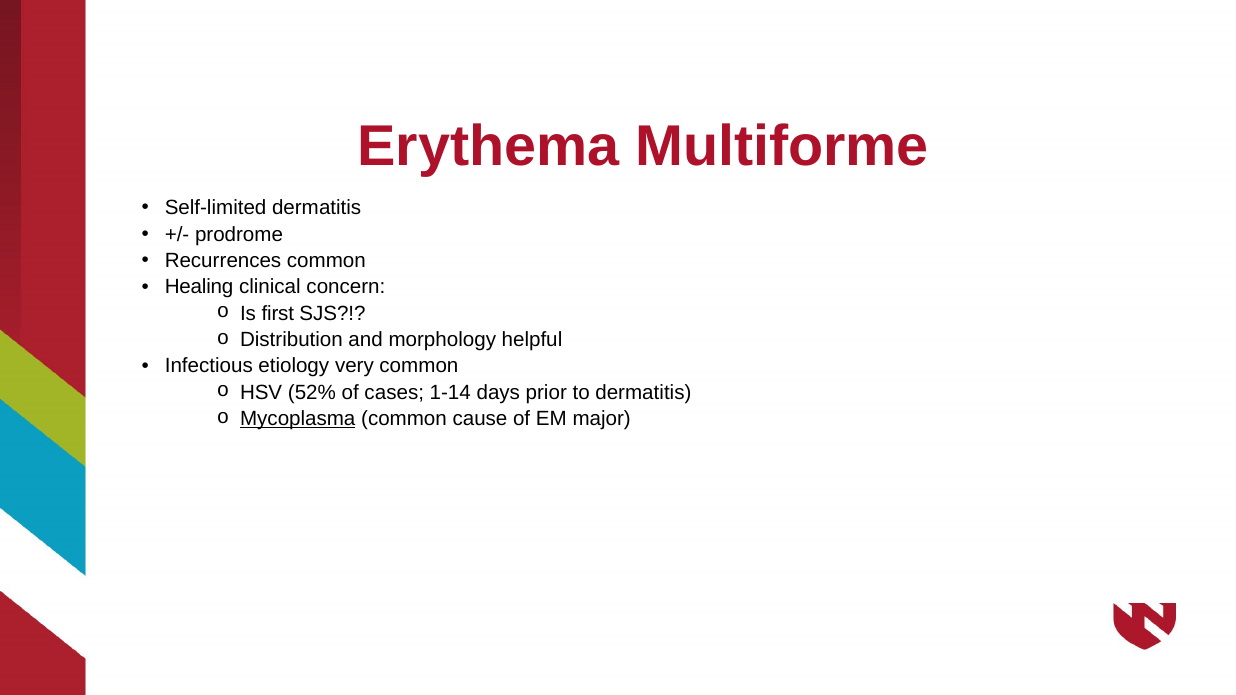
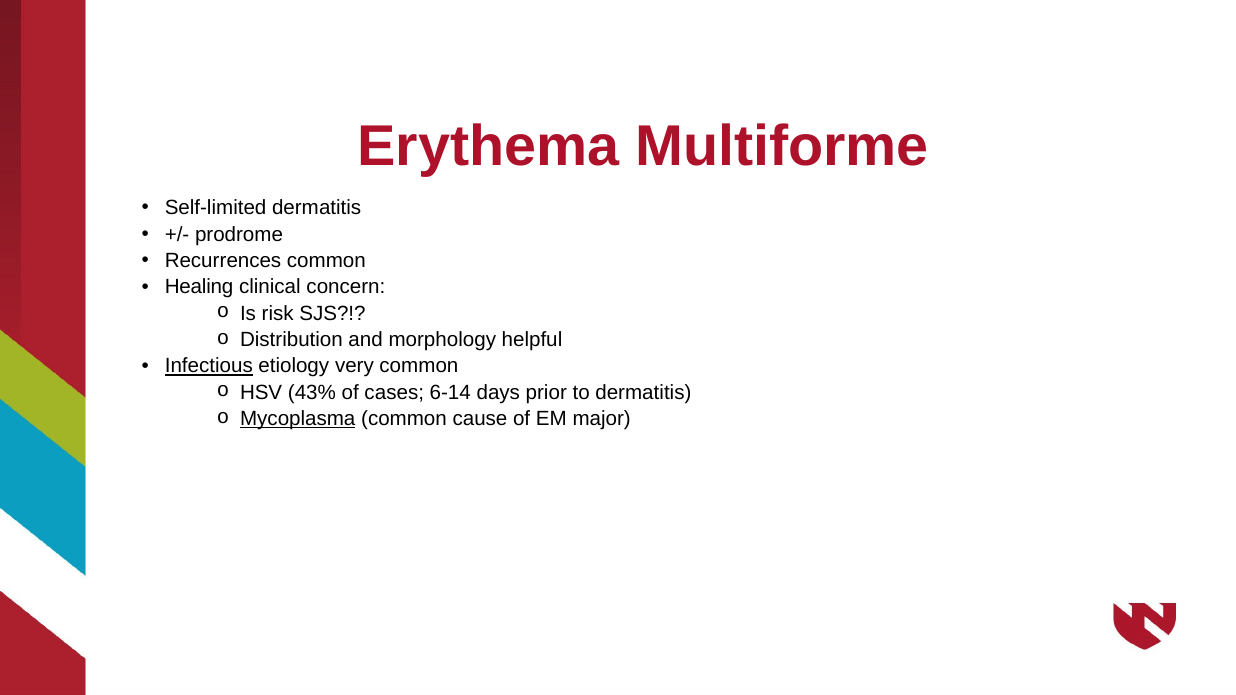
first: first -> risk (278, 314)
Infectious underline: none -> present (209, 366)
52%: 52% -> 43% (312, 393)
1-14: 1-14 -> 6-14 (450, 393)
